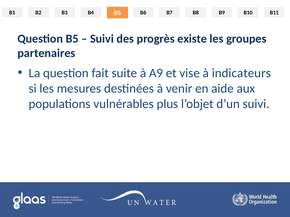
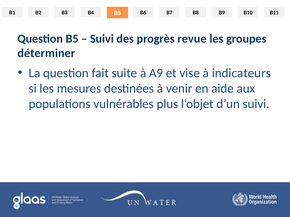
existe: existe -> revue (192, 39)
partenaires: partenaires -> déterminer (46, 53)
